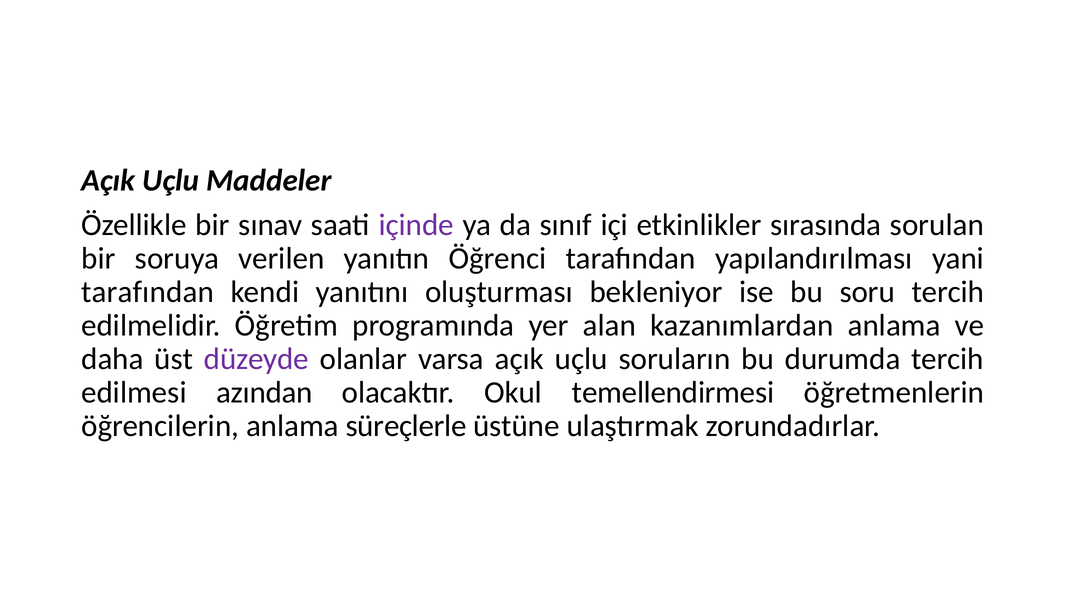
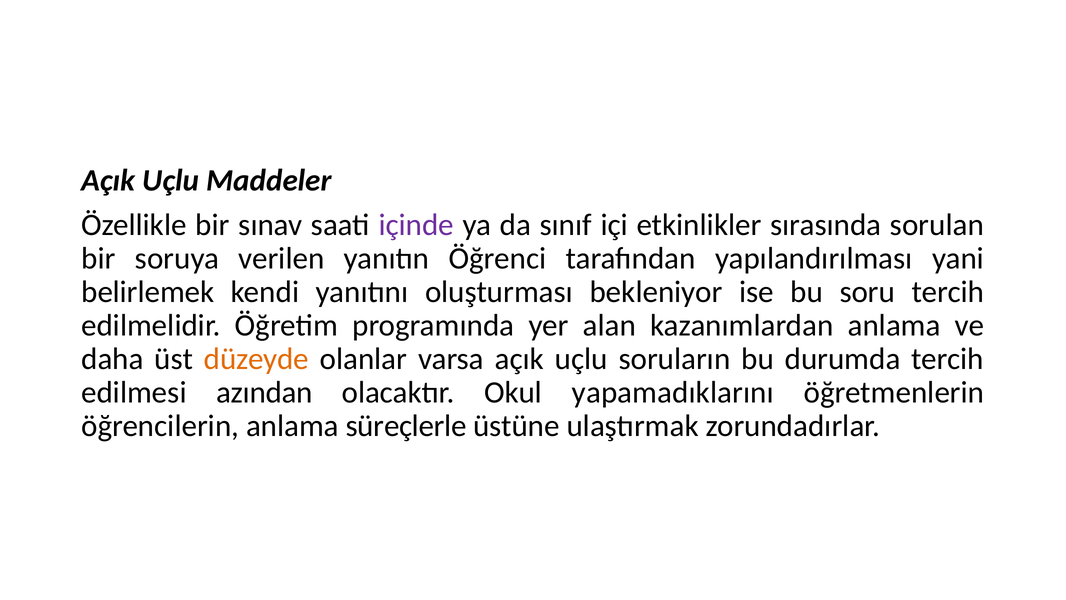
tarafından: tarafından -> belirlemek (148, 292)
düzeyde colour: purple -> orange (256, 359)
temellendirmesi: temellendirmesi -> yapamadıklarını (673, 392)
